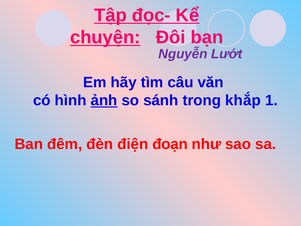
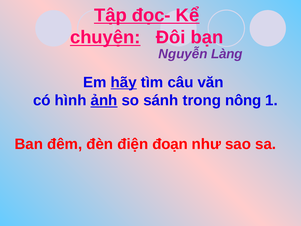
Lướt: Lướt -> Làng (227, 54)
hãy underline: none -> present (124, 82)
khắp: khắp -> nông (243, 100)
